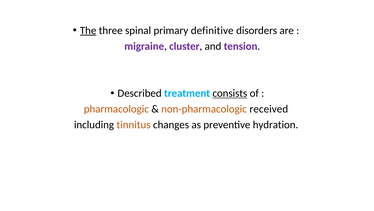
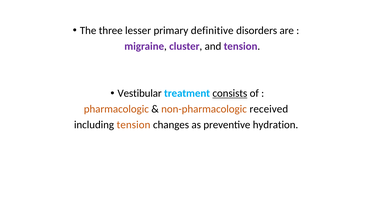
The underline: present -> none (88, 30)
spinal: spinal -> lesser (138, 30)
Described: Described -> Vestibular (140, 93)
including tinnitus: tinnitus -> tension (134, 124)
